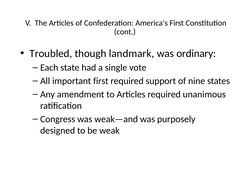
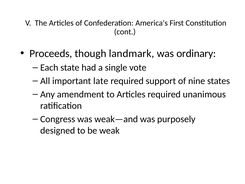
Troubled: Troubled -> Proceeds (51, 53)
important first: first -> late (101, 81)
